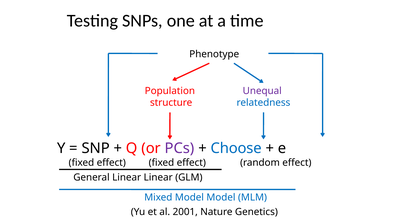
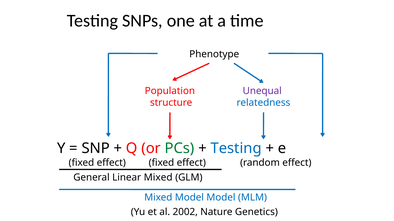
PCs colour: purple -> green (180, 149)
Choose: Choose -> Testing (236, 149)
Linear Linear: Linear -> Mixed (158, 178)
2001: 2001 -> 2002 (185, 212)
